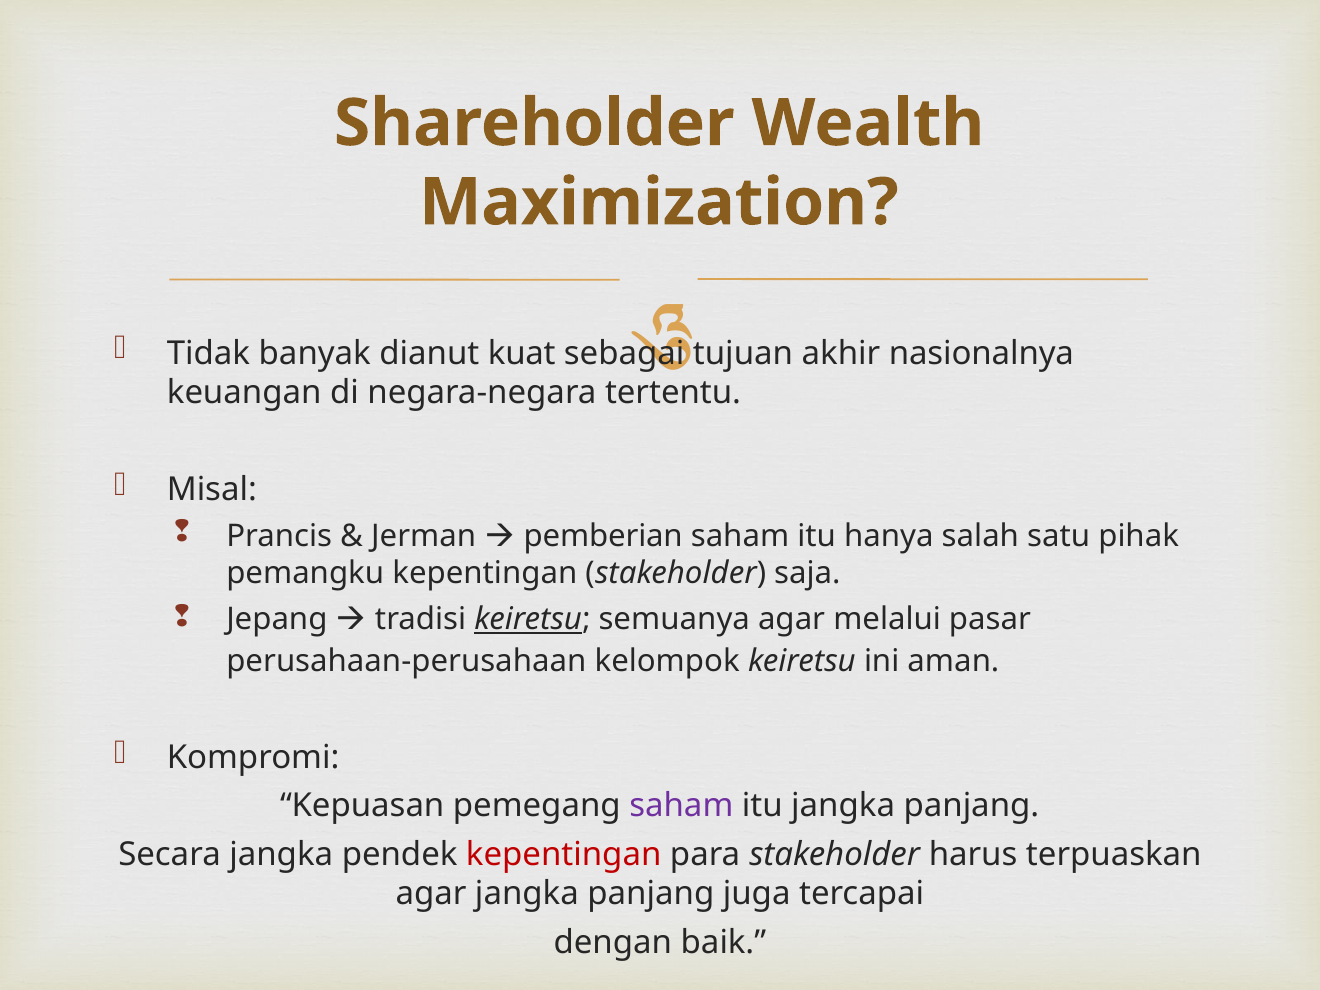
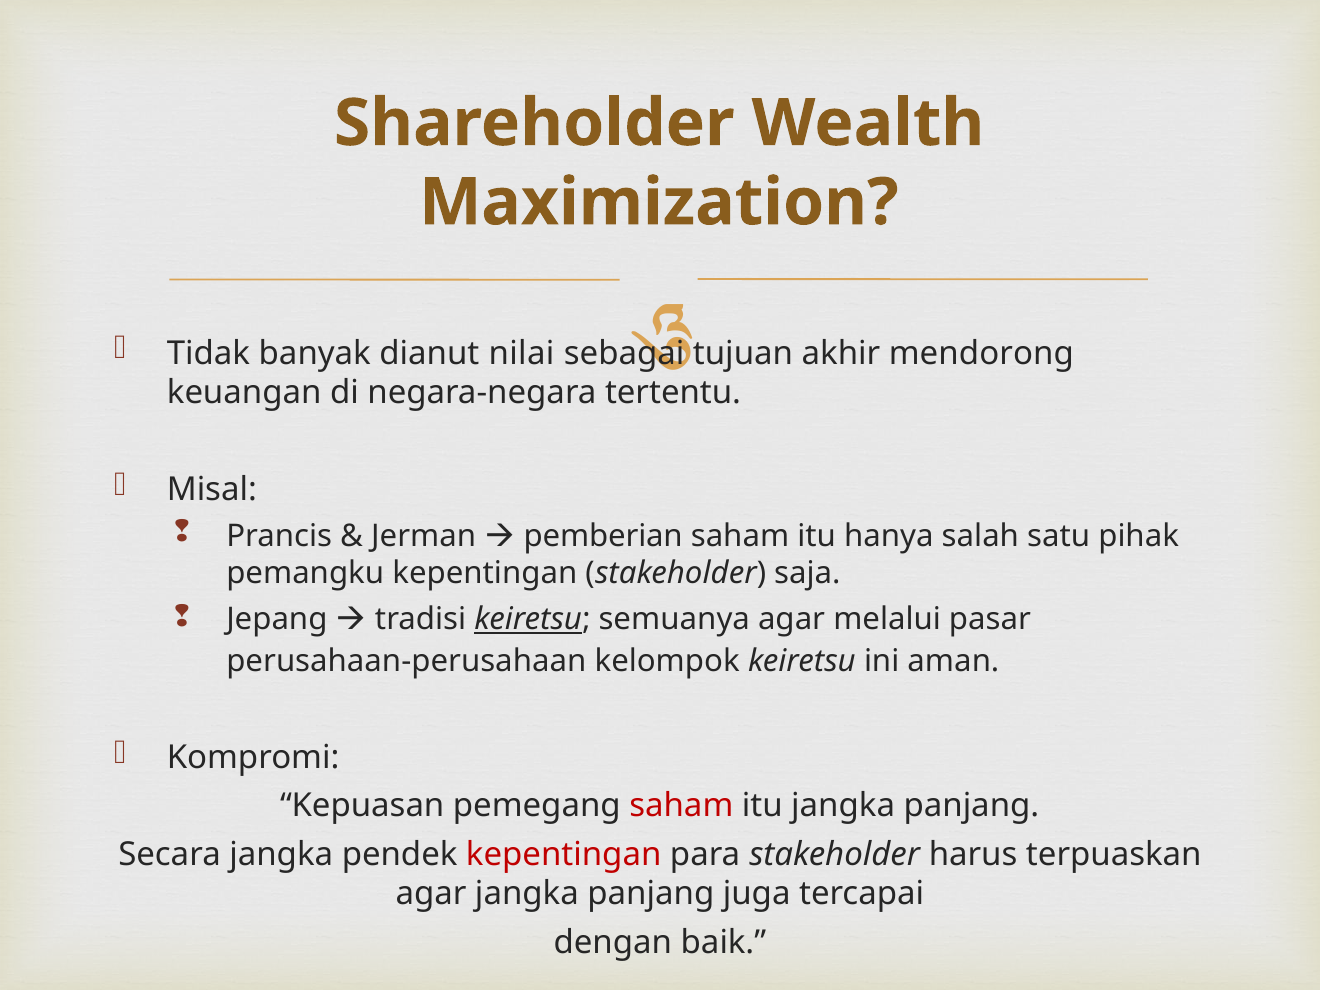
kuat: kuat -> nilai (522, 353)
nasionalnya: nasionalnya -> mendorong (981, 353)
saham colour: purple -> red (681, 806)
